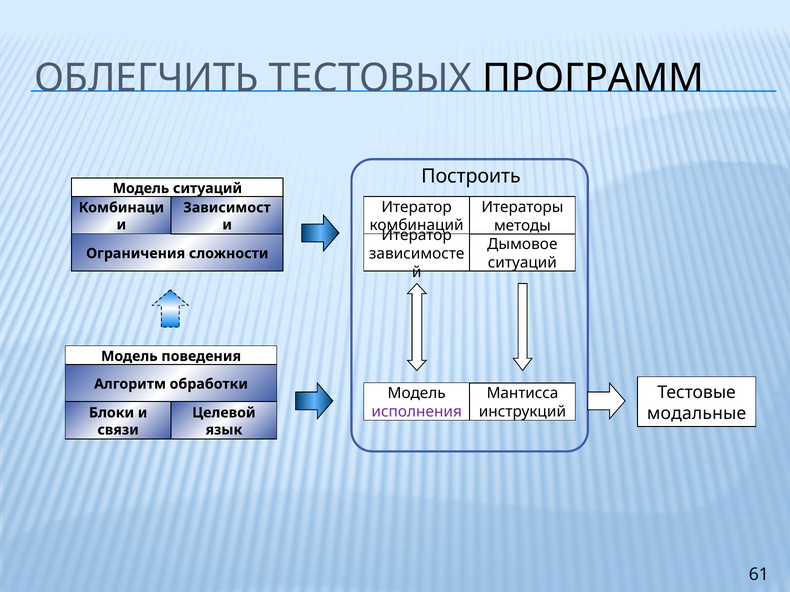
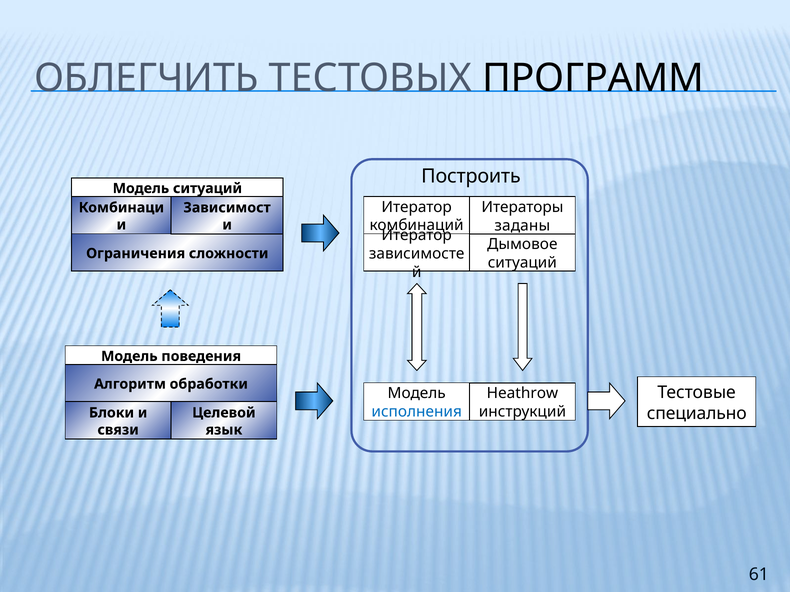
методы: методы -> заданы (522, 226)
Мантисса: Мантисса -> Heathrow (522, 394)
исполнения colour: purple -> blue (417, 412)
модальные: модальные -> специально (697, 414)
